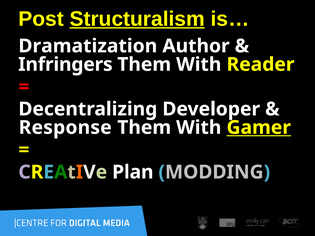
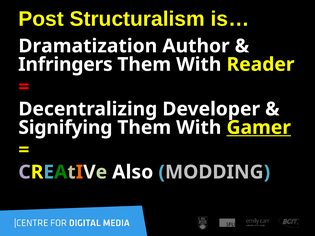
Structuralism underline: present -> none (137, 19)
Response: Response -> Signifying (65, 128)
Plan: Plan -> Also (133, 172)
